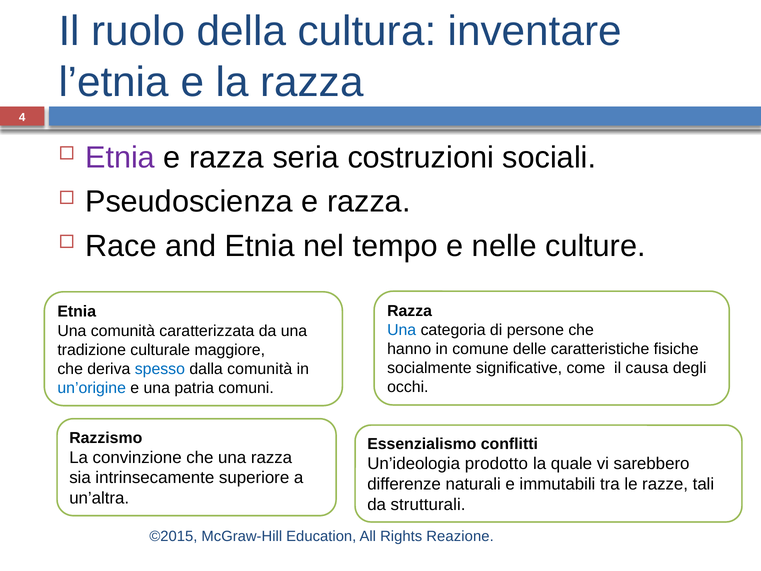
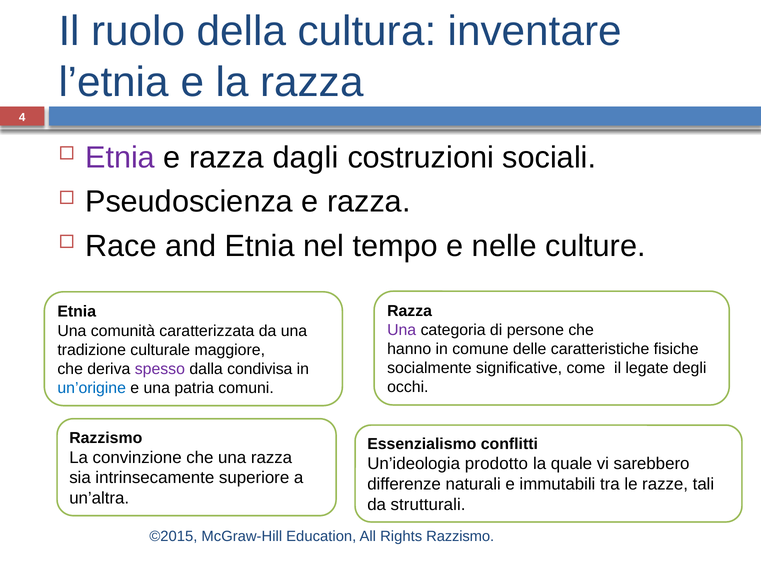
seria: seria -> dagli (306, 158)
Una colour: blue -> purple (402, 330)
causa: causa -> legate (647, 368)
spesso colour: blue -> purple (160, 369)
dalla comunità: comunità -> condivisa (260, 369)
Rights Reazione: Reazione -> Razzismo (460, 536)
